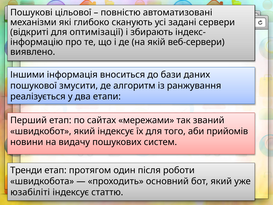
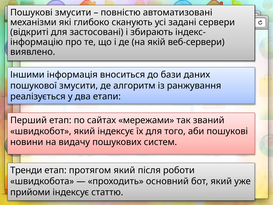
Пошукові цільової: цільової -> змусити (73, 13)
оптимізації: оптимізації -> застосовані (96, 32)
аби прийомів: прийомів -> пошукові (227, 131)
протягом один: один -> який (124, 170)
юзабіліті: юзабіліті -> прийоми (30, 192)
